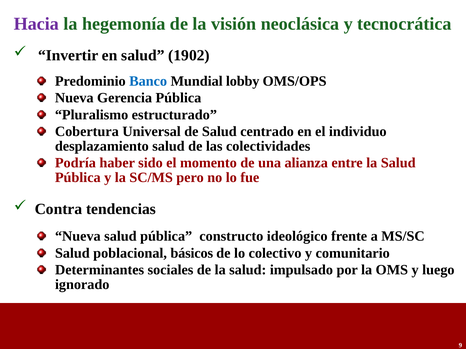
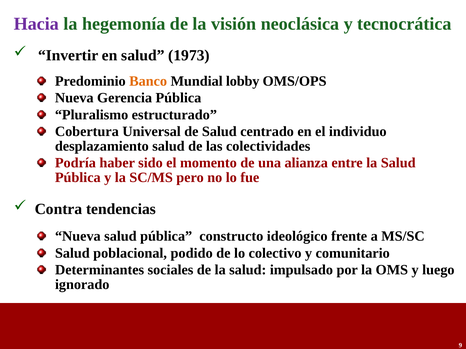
1902: 1902 -> 1973 (189, 55)
Banco colour: blue -> orange (148, 81)
básicos: básicos -> podido (192, 253)
